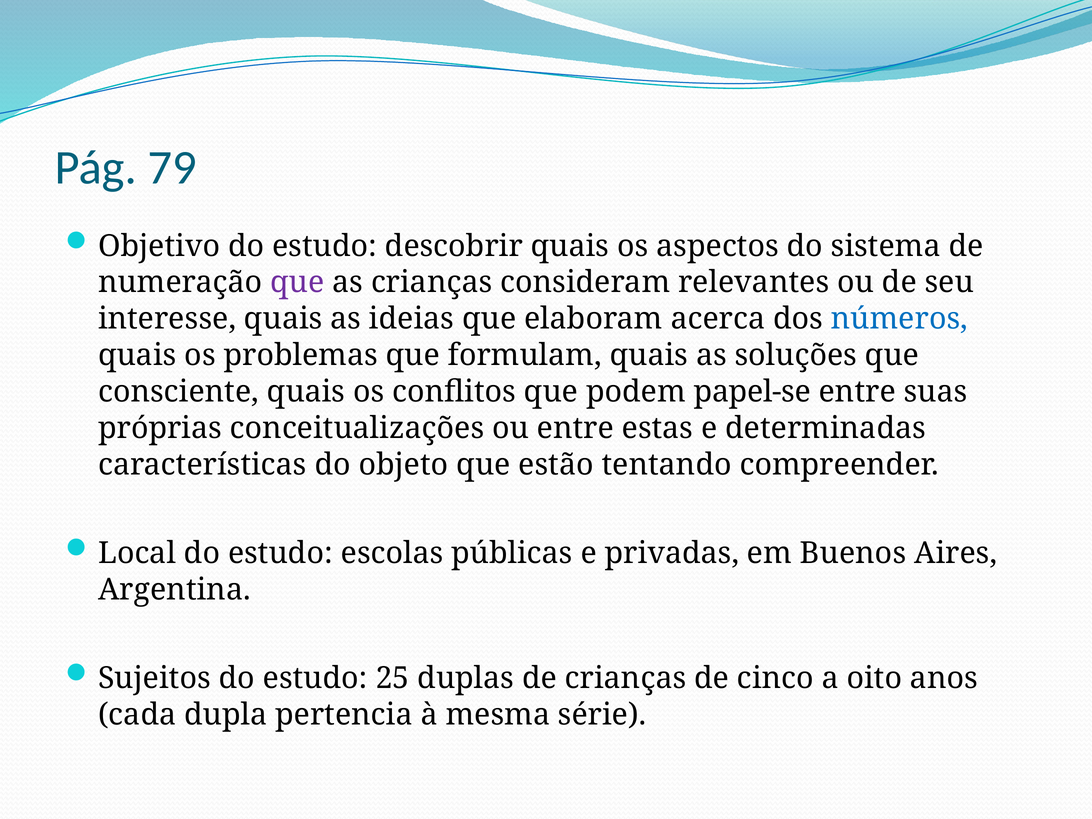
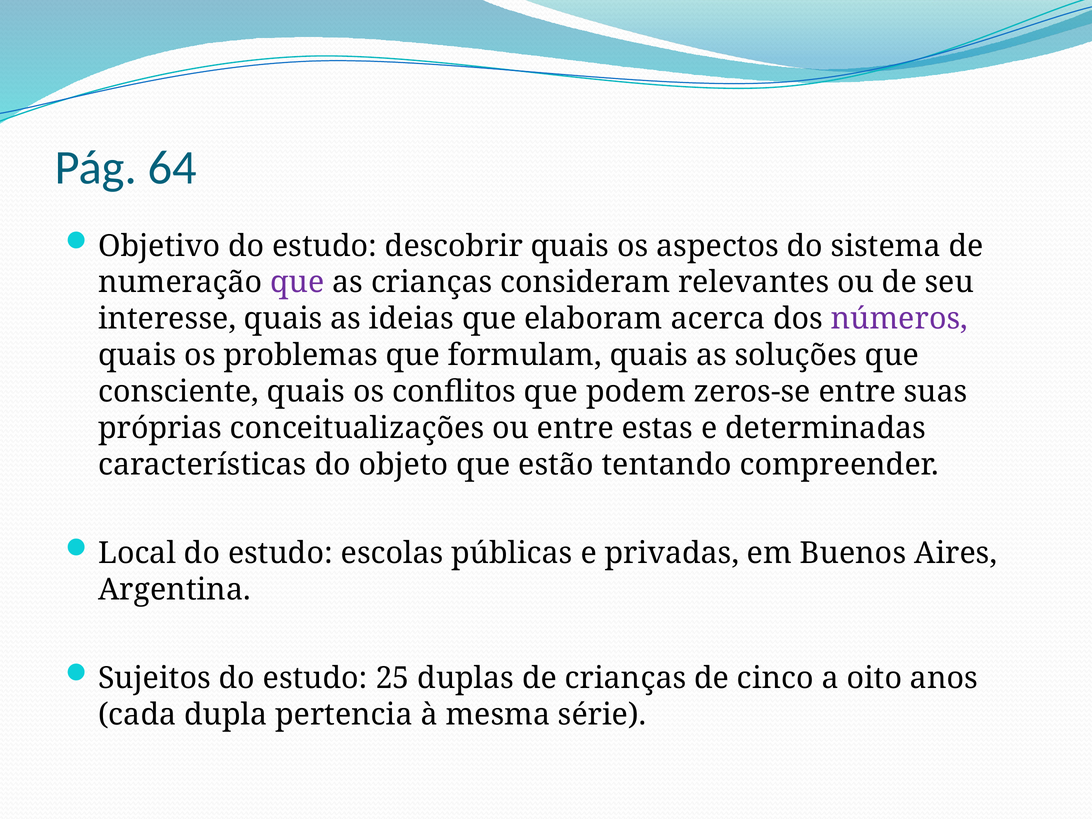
79: 79 -> 64 (172, 168)
números colour: blue -> purple (899, 319)
papel-se: papel-se -> zeros-se (752, 392)
